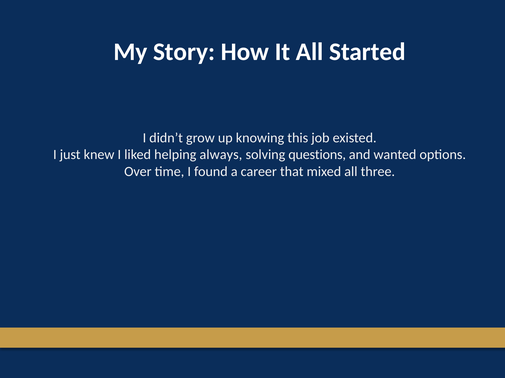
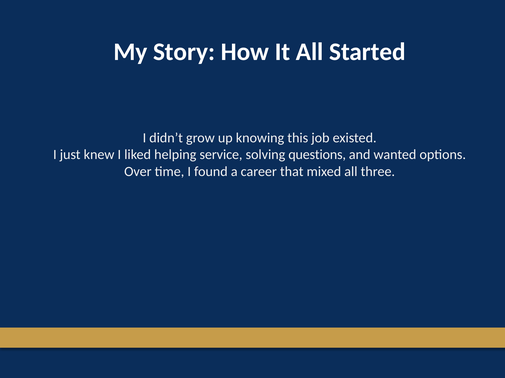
always: always -> service (221, 155)
